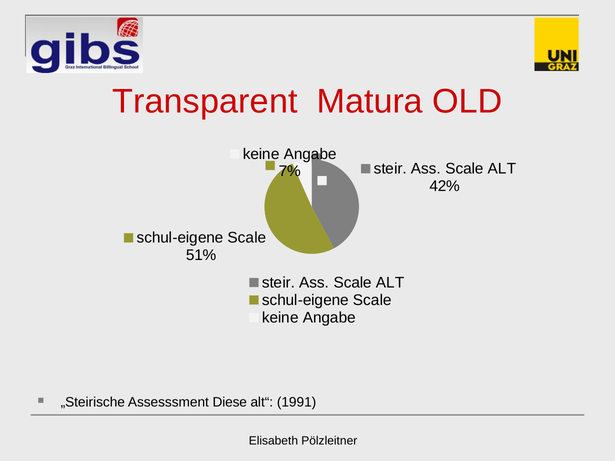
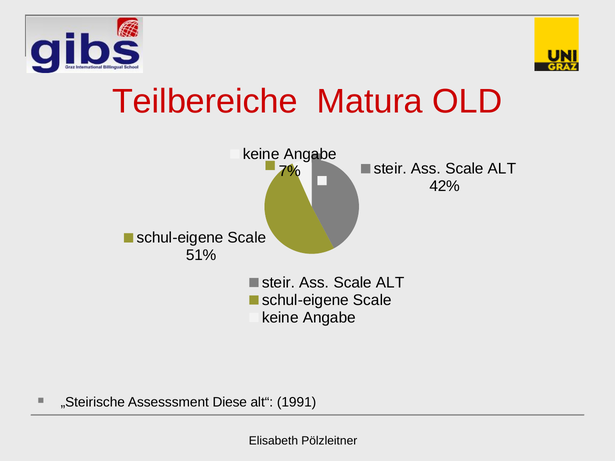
Transparent: Transparent -> Teilbereiche (205, 102)
